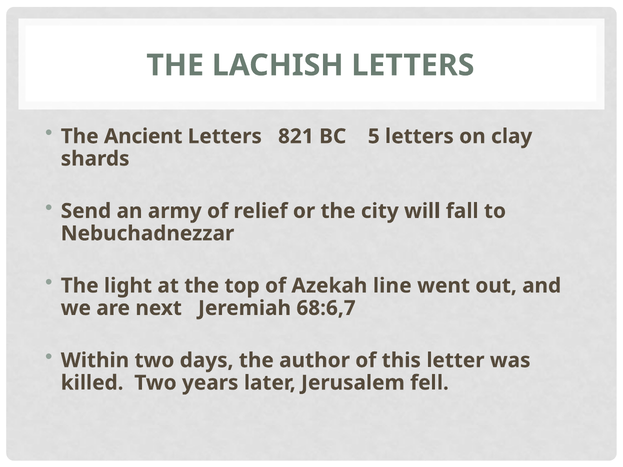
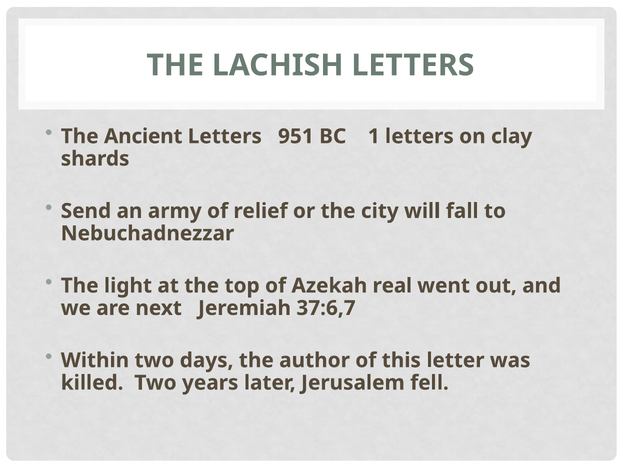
821: 821 -> 951 (296, 136)
5: 5 -> 1 (374, 136)
line: line -> real (392, 286)
68:6,7: 68:6,7 -> 37:6,7 (326, 308)
